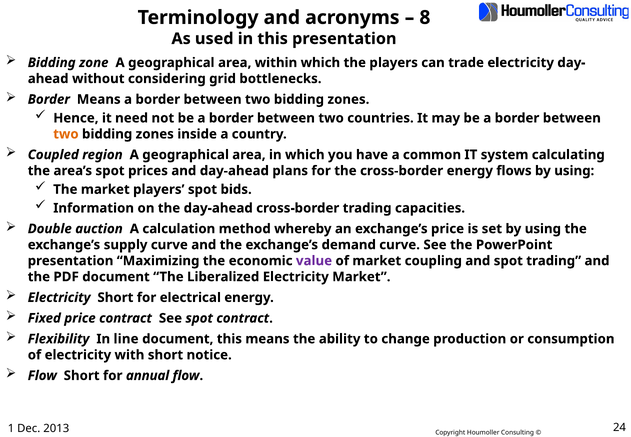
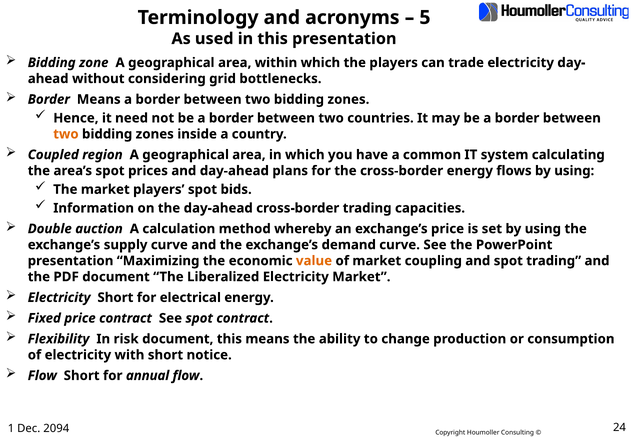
8: 8 -> 5 (425, 18)
value colour: purple -> orange (314, 261)
line: line -> risk (126, 339)
2013: 2013 -> 2094 (56, 429)
